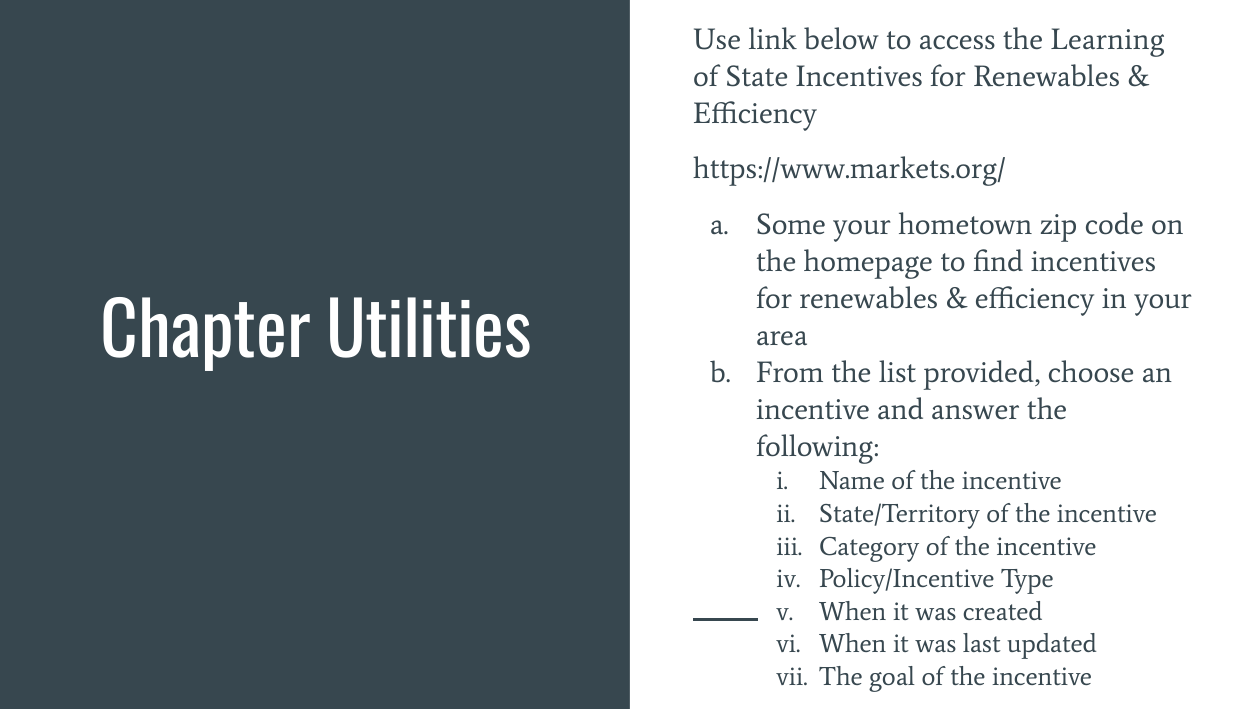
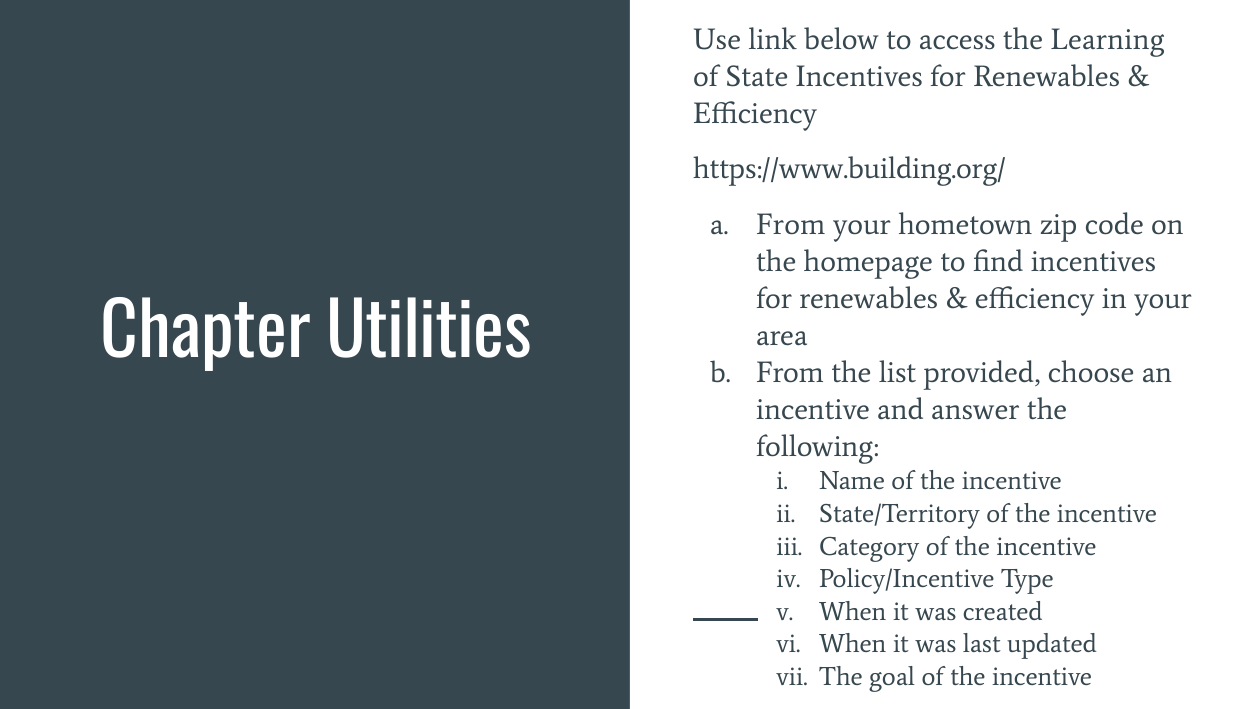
https://www.markets.org/: https://www.markets.org/ -> https://www.building.org/ (850, 169)
Some: Some -> From (791, 225)
